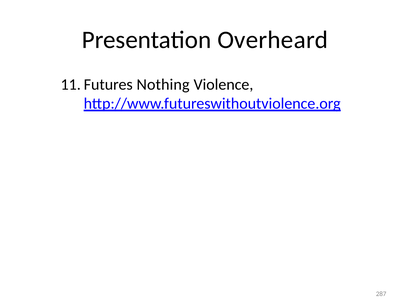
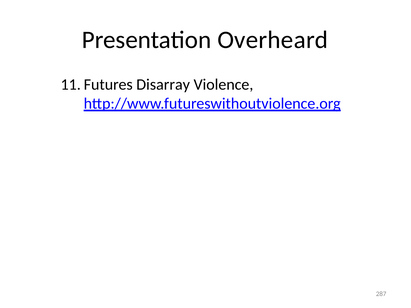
Nothing: Nothing -> Disarray (163, 85)
